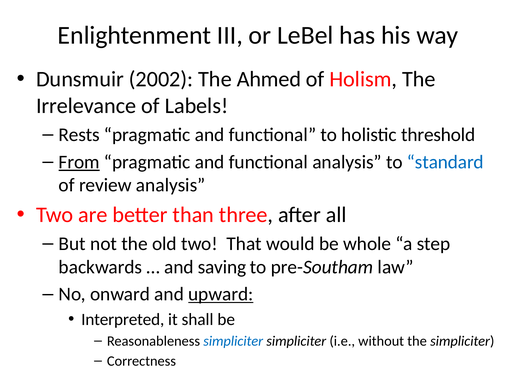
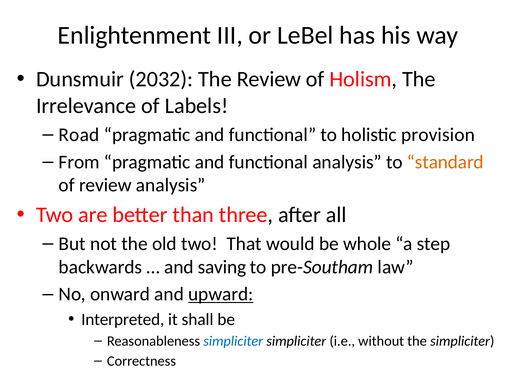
2002: 2002 -> 2032 (161, 79)
The Ahmed: Ahmed -> Review (269, 79)
Rests: Rests -> Road (79, 135)
threshold: threshold -> provision (438, 135)
From underline: present -> none (79, 162)
standard colour: blue -> orange (445, 162)
